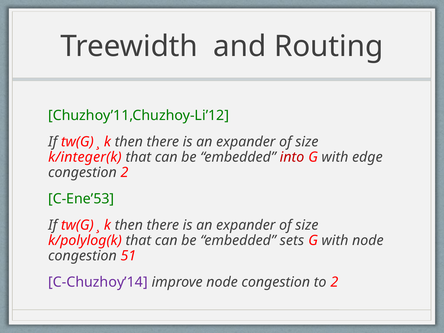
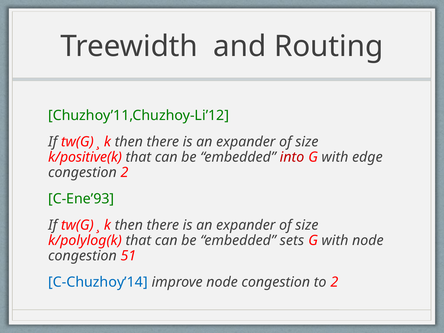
k/integer(k: k/integer(k -> k/positive(k (85, 157)
C-Ene’53: C-Ene’53 -> C-Ene’93 (81, 199)
C-Chuzhoy’14 colour: purple -> blue (98, 282)
